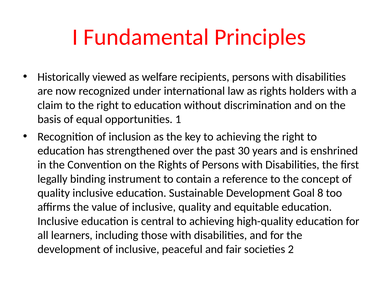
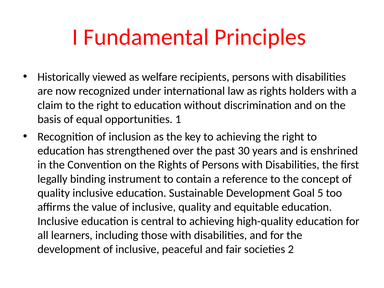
8: 8 -> 5 (320, 193)
